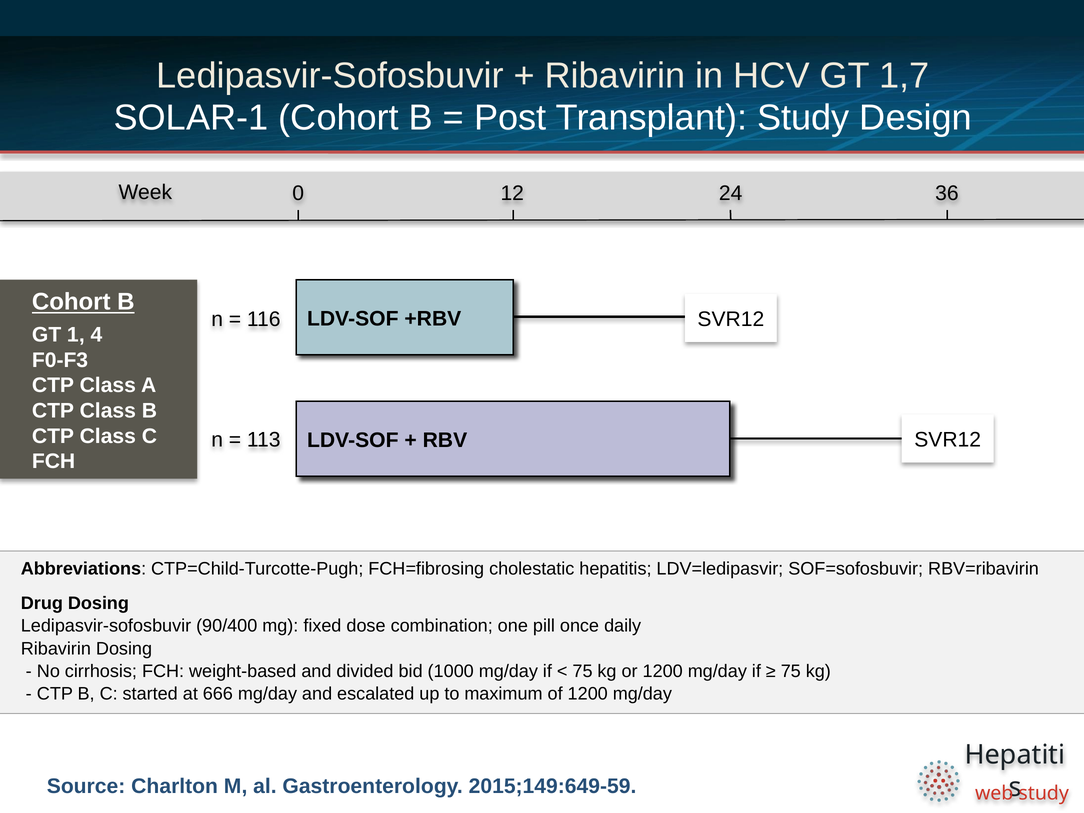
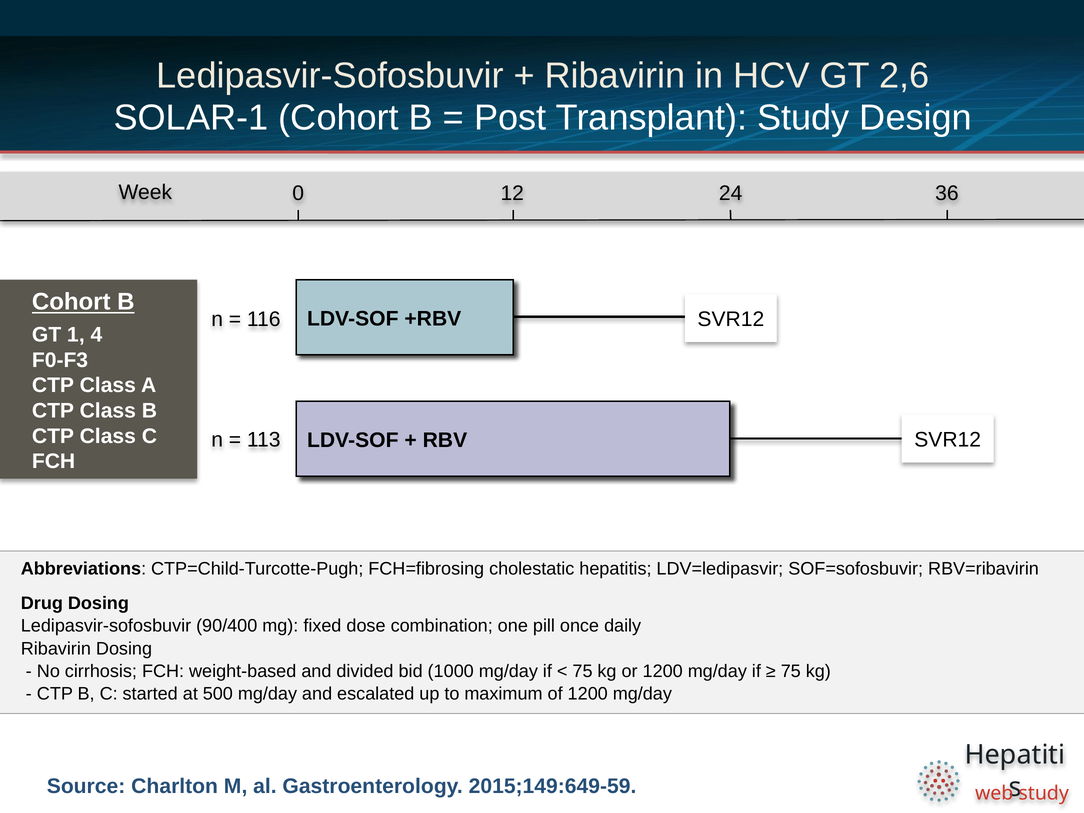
1,7: 1,7 -> 2,6 (904, 76)
666: 666 -> 500 (218, 694)
